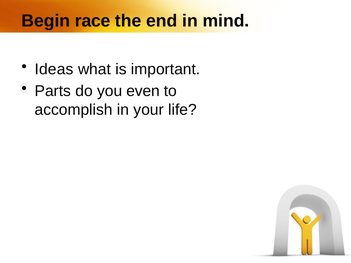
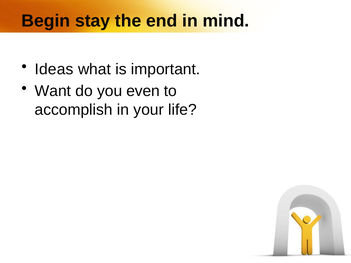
race: race -> stay (93, 21)
Parts: Parts -> Want (53, 91)
